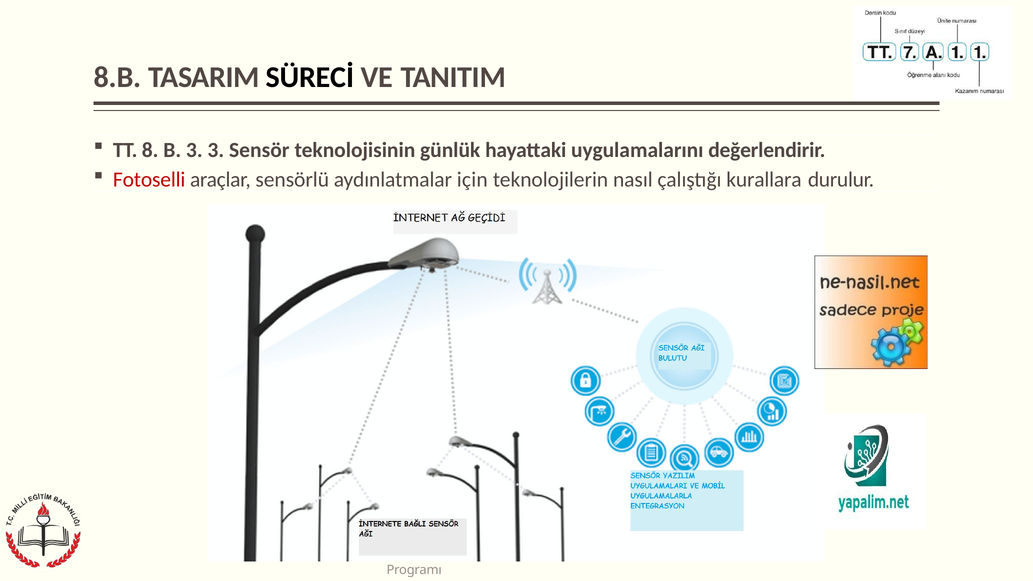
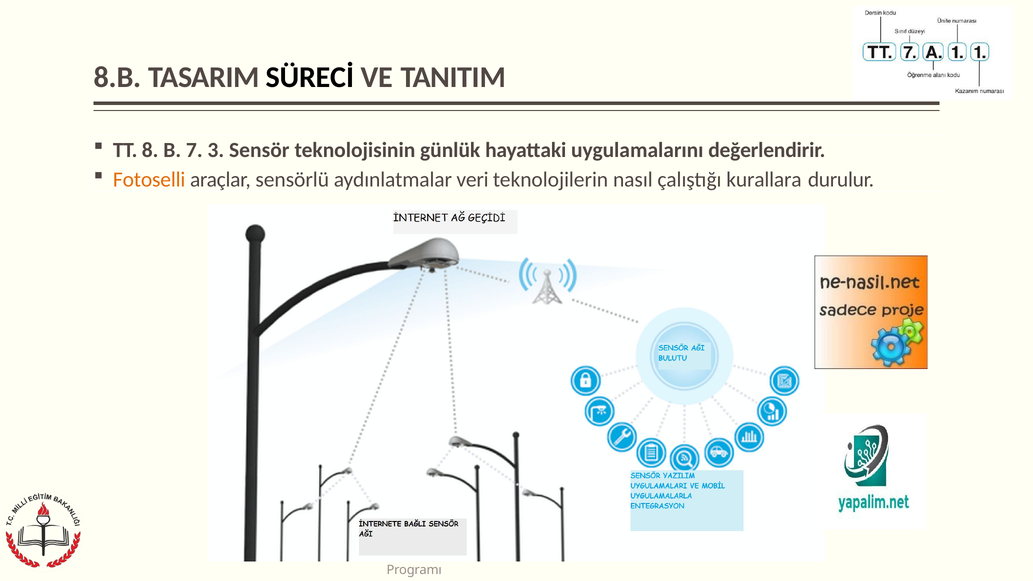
B 3: 3 -> 7 (194, 150)
Fotoselli colour: red -> orange (149, 180)
için: için -> veri (473, 180)
